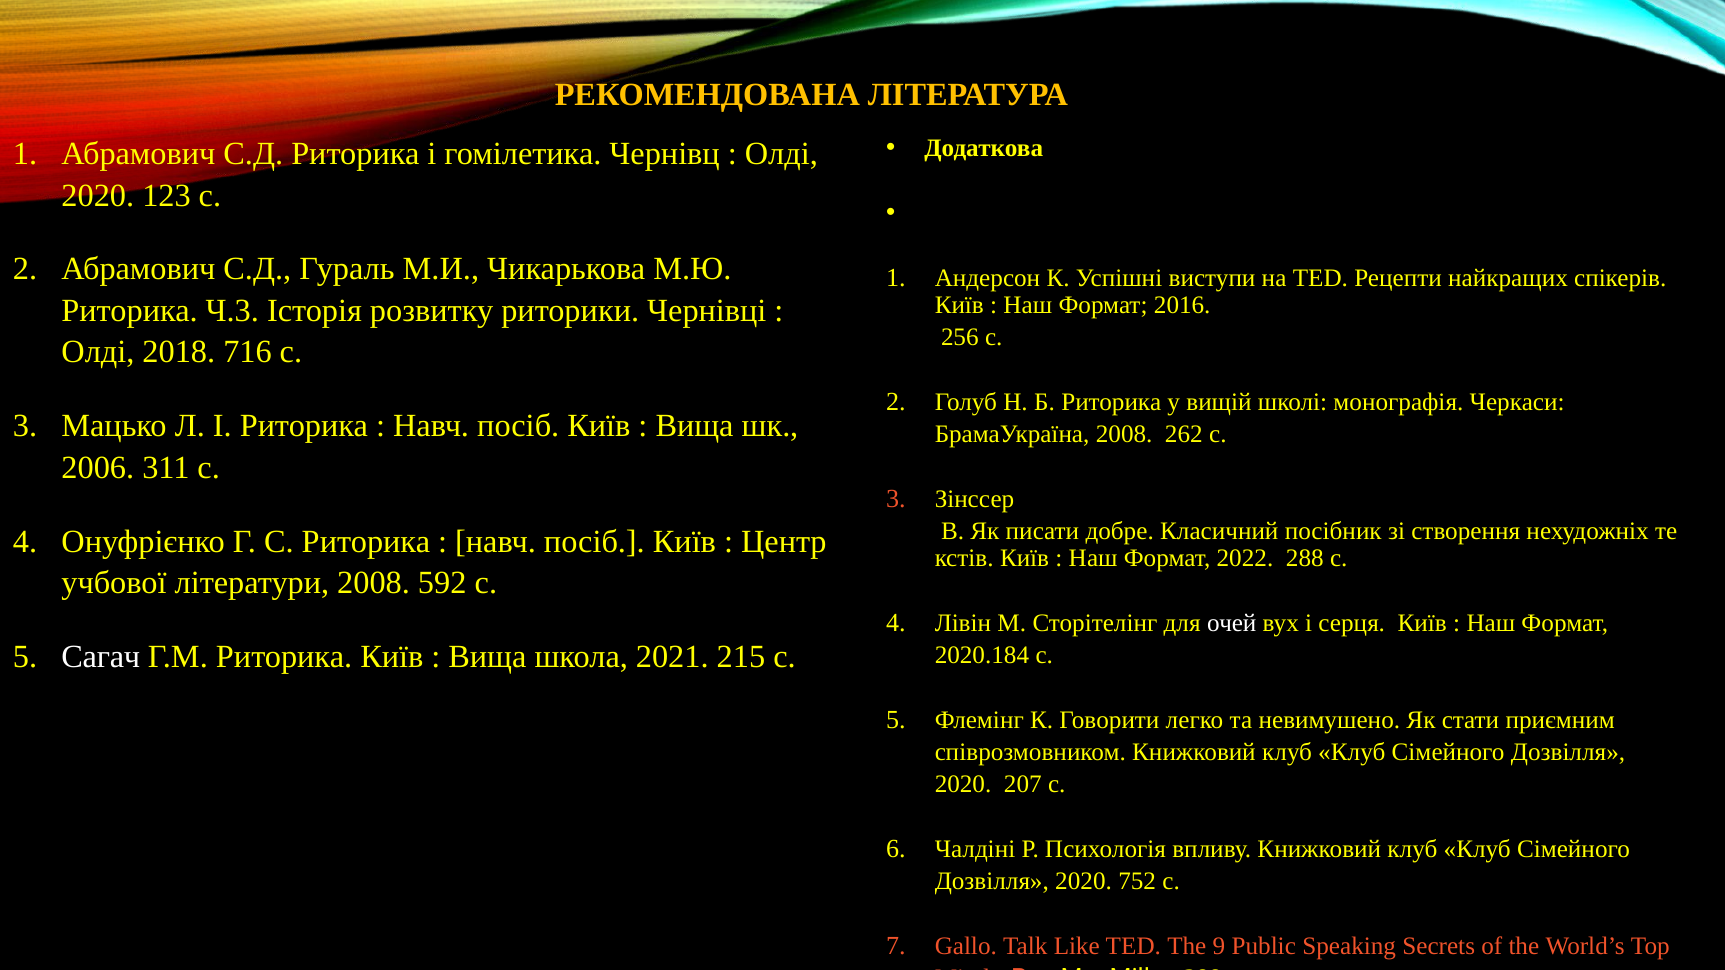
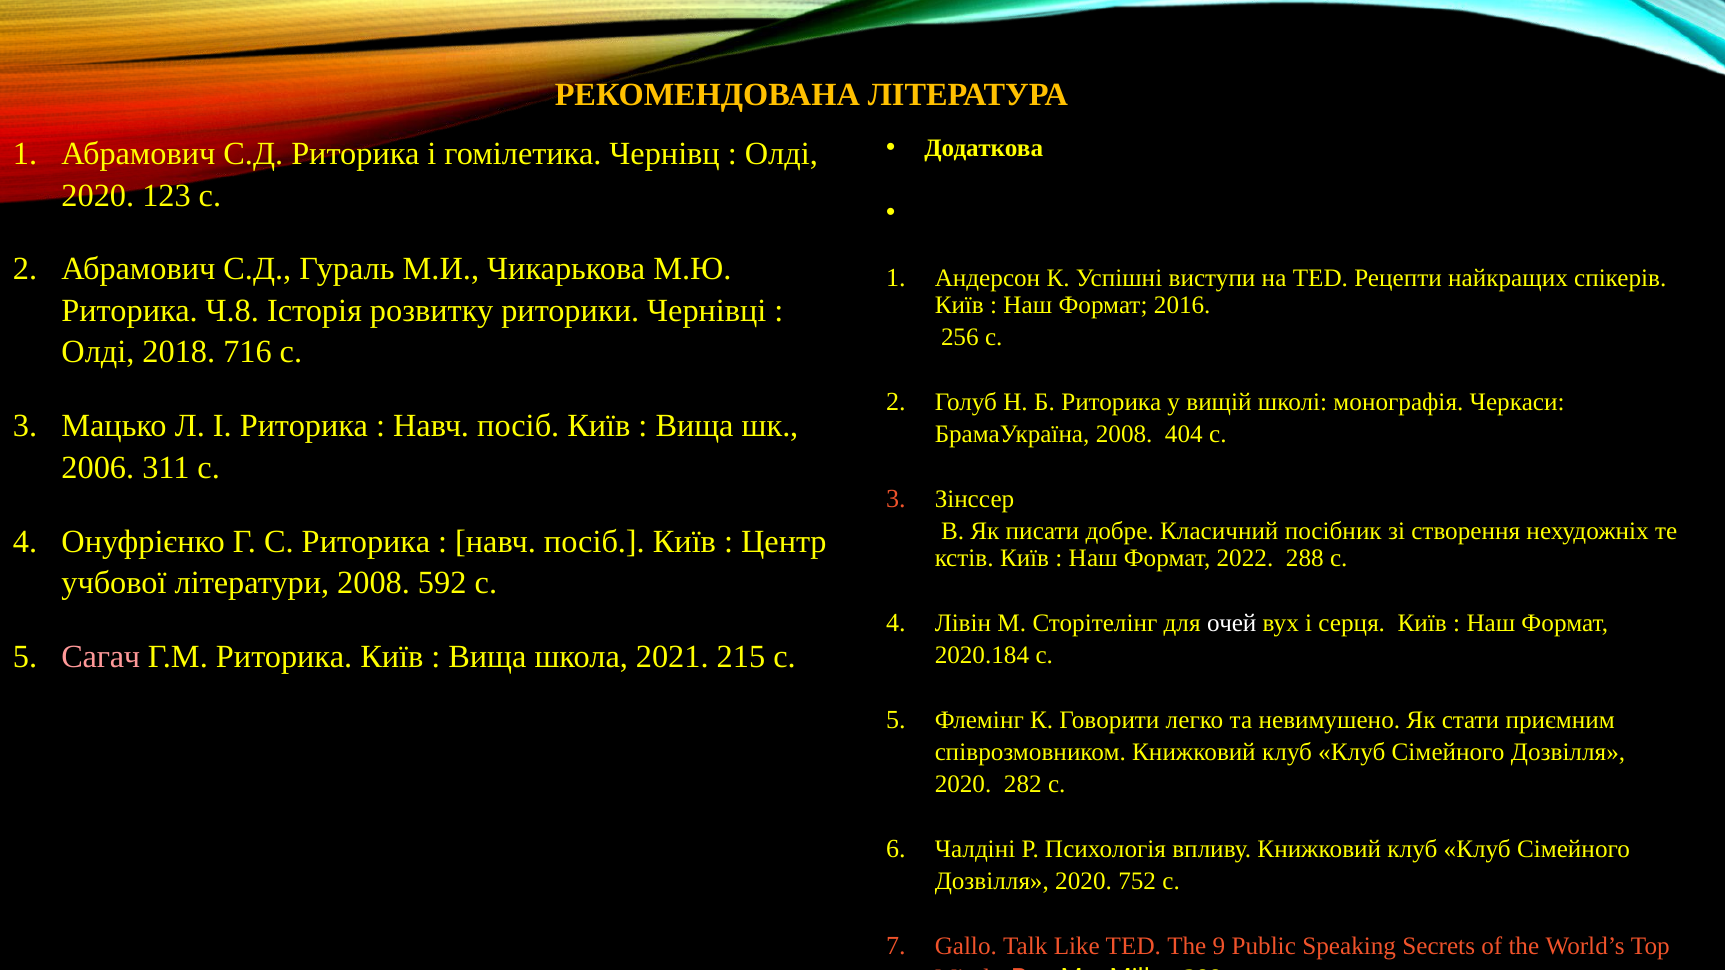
Ч.3: Ч.3 -> Ч.8 (232, 311)
262: 262 -> 404 (1184, 434)
Сагач colour: white -> pink (101, 657)
207: 207 -> 282 (1023, 785)
